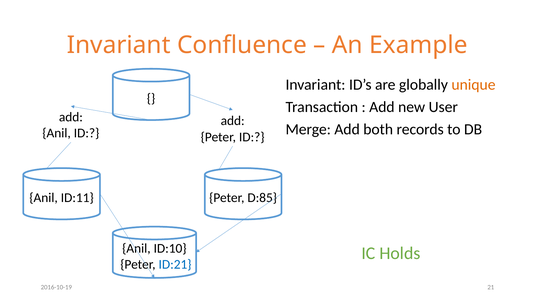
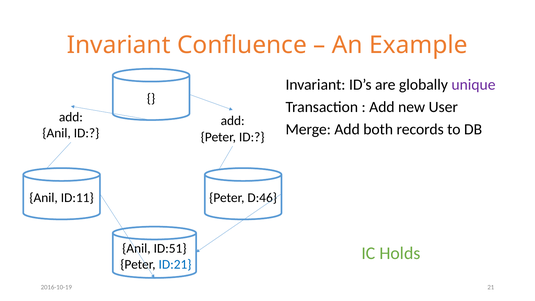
unique colour: orange -> purple (473, 85)
D:85: D:85 -> D:46 (262, 198)
ID:10: ID:10 -> ID:51 (170, 248)
